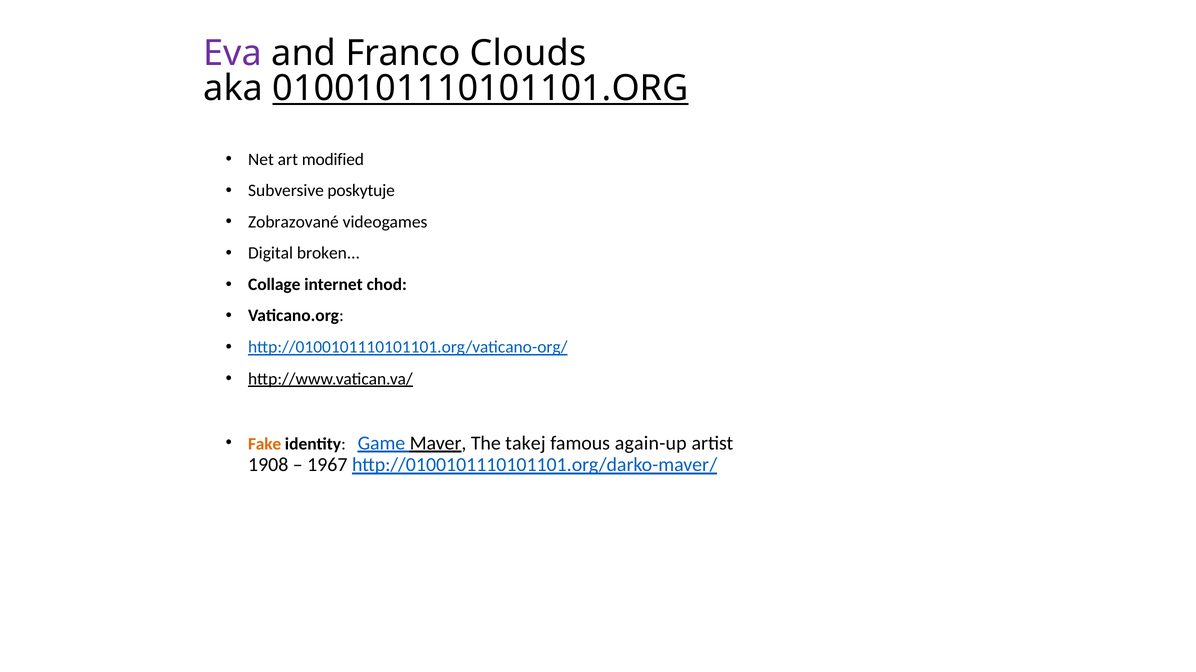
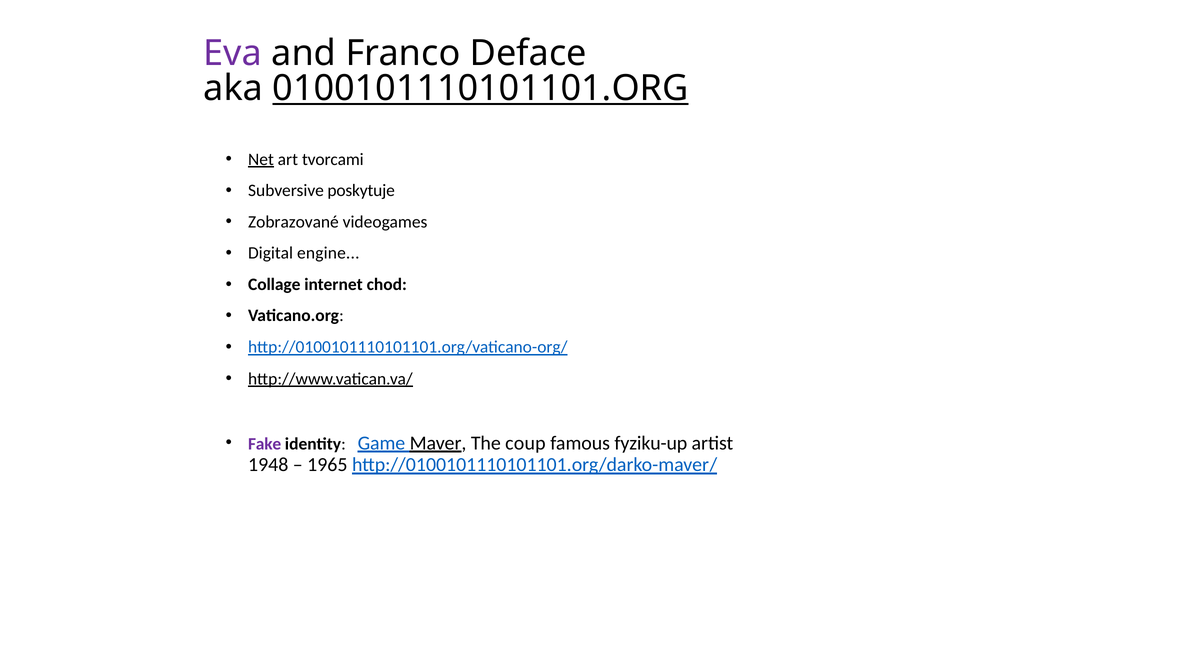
Clouds: Clouds -> Deface (528, 53)
Net underline: none -> present (261, 159)
modified: modified -> tvorcami (333, 159)
broken: broken -> engine (328, 253)
Fake colour: orange -> purple (265, 444)
takej: takej -> coup (525, 443)
again-up: again-up -> fyziku-up (651, 443)
1908: 1908 -> 1948 (268, 465)
1967: 1967 -> 1965 (327, 465)
